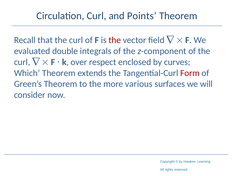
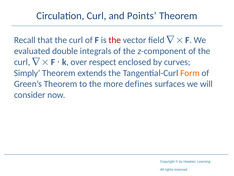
Which: Which -> Simply (27, 73)
Form colour: red -> orange (190, 73)
various: various -> defines (139, 84)
